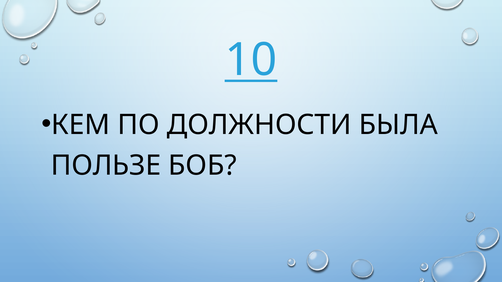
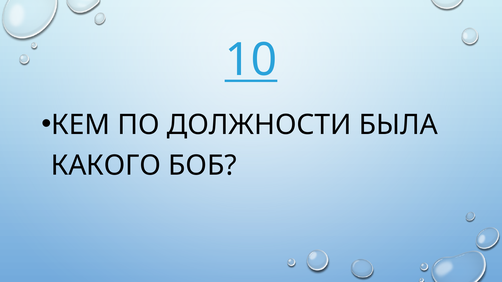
ПОЛЬЗЕ: ПОЛЬЗЕ -> КАКОГО (106, 166)
